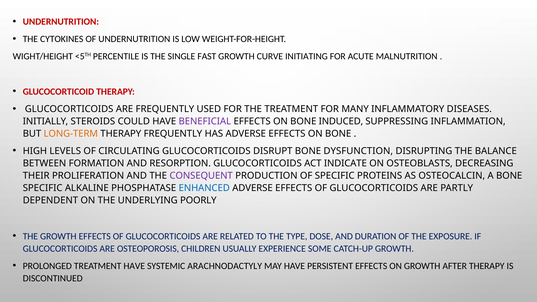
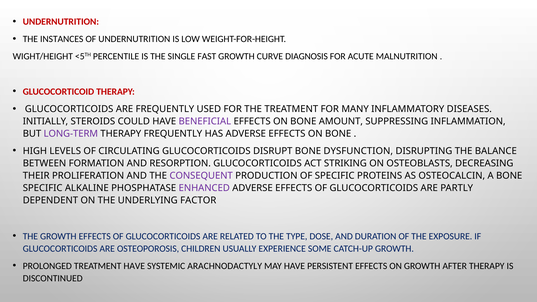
CYTOKINES: CYTOKINES -> INSTANCES (62, 39)
INITIATING: INITIATING -> DIAGNOSIS (307, 56)
INDUCED: INDUCED -> AMOUNT (341, 121)
LONG-TERM colour: orange -> purple (71, 134)
INDICATE: INDICATE -> STRIKING (345, 163)
ENHANCED colour: blue -> purple (204, 188)
POORLY: POORLY -> FACTOR (198, 200)
